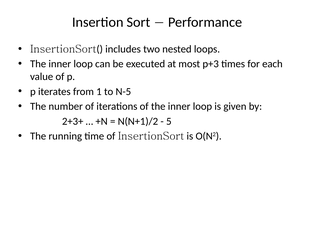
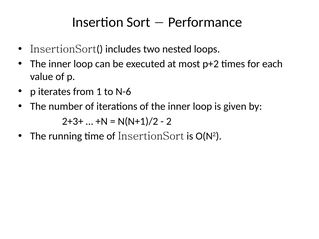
p+3: p+3 -> p+2 (211, 64)
N-5: N-5 -> N-6 (123, 92)
5: 5 -> 2 (169, 121)
